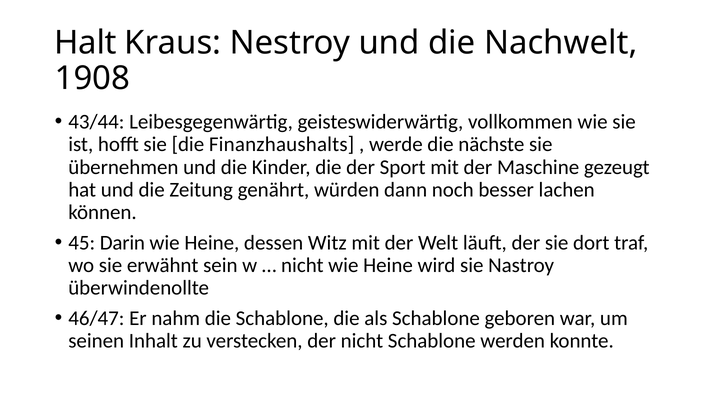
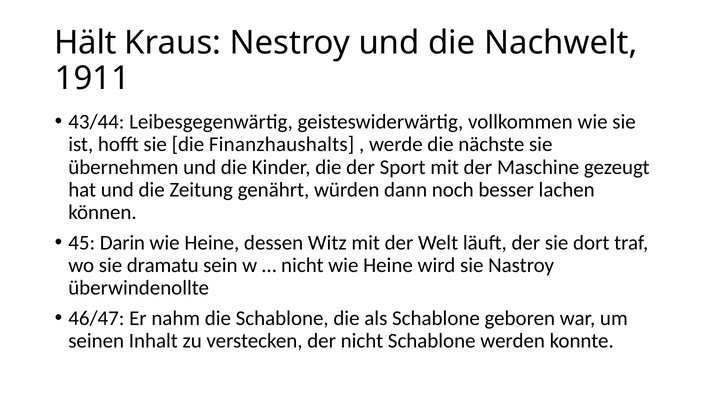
Halt: Halt -> Hält (85, 43)
1908: 1908 -> 1911 (92, 78)
erwähnt: erwähnt -> dramatu (163, 265)
